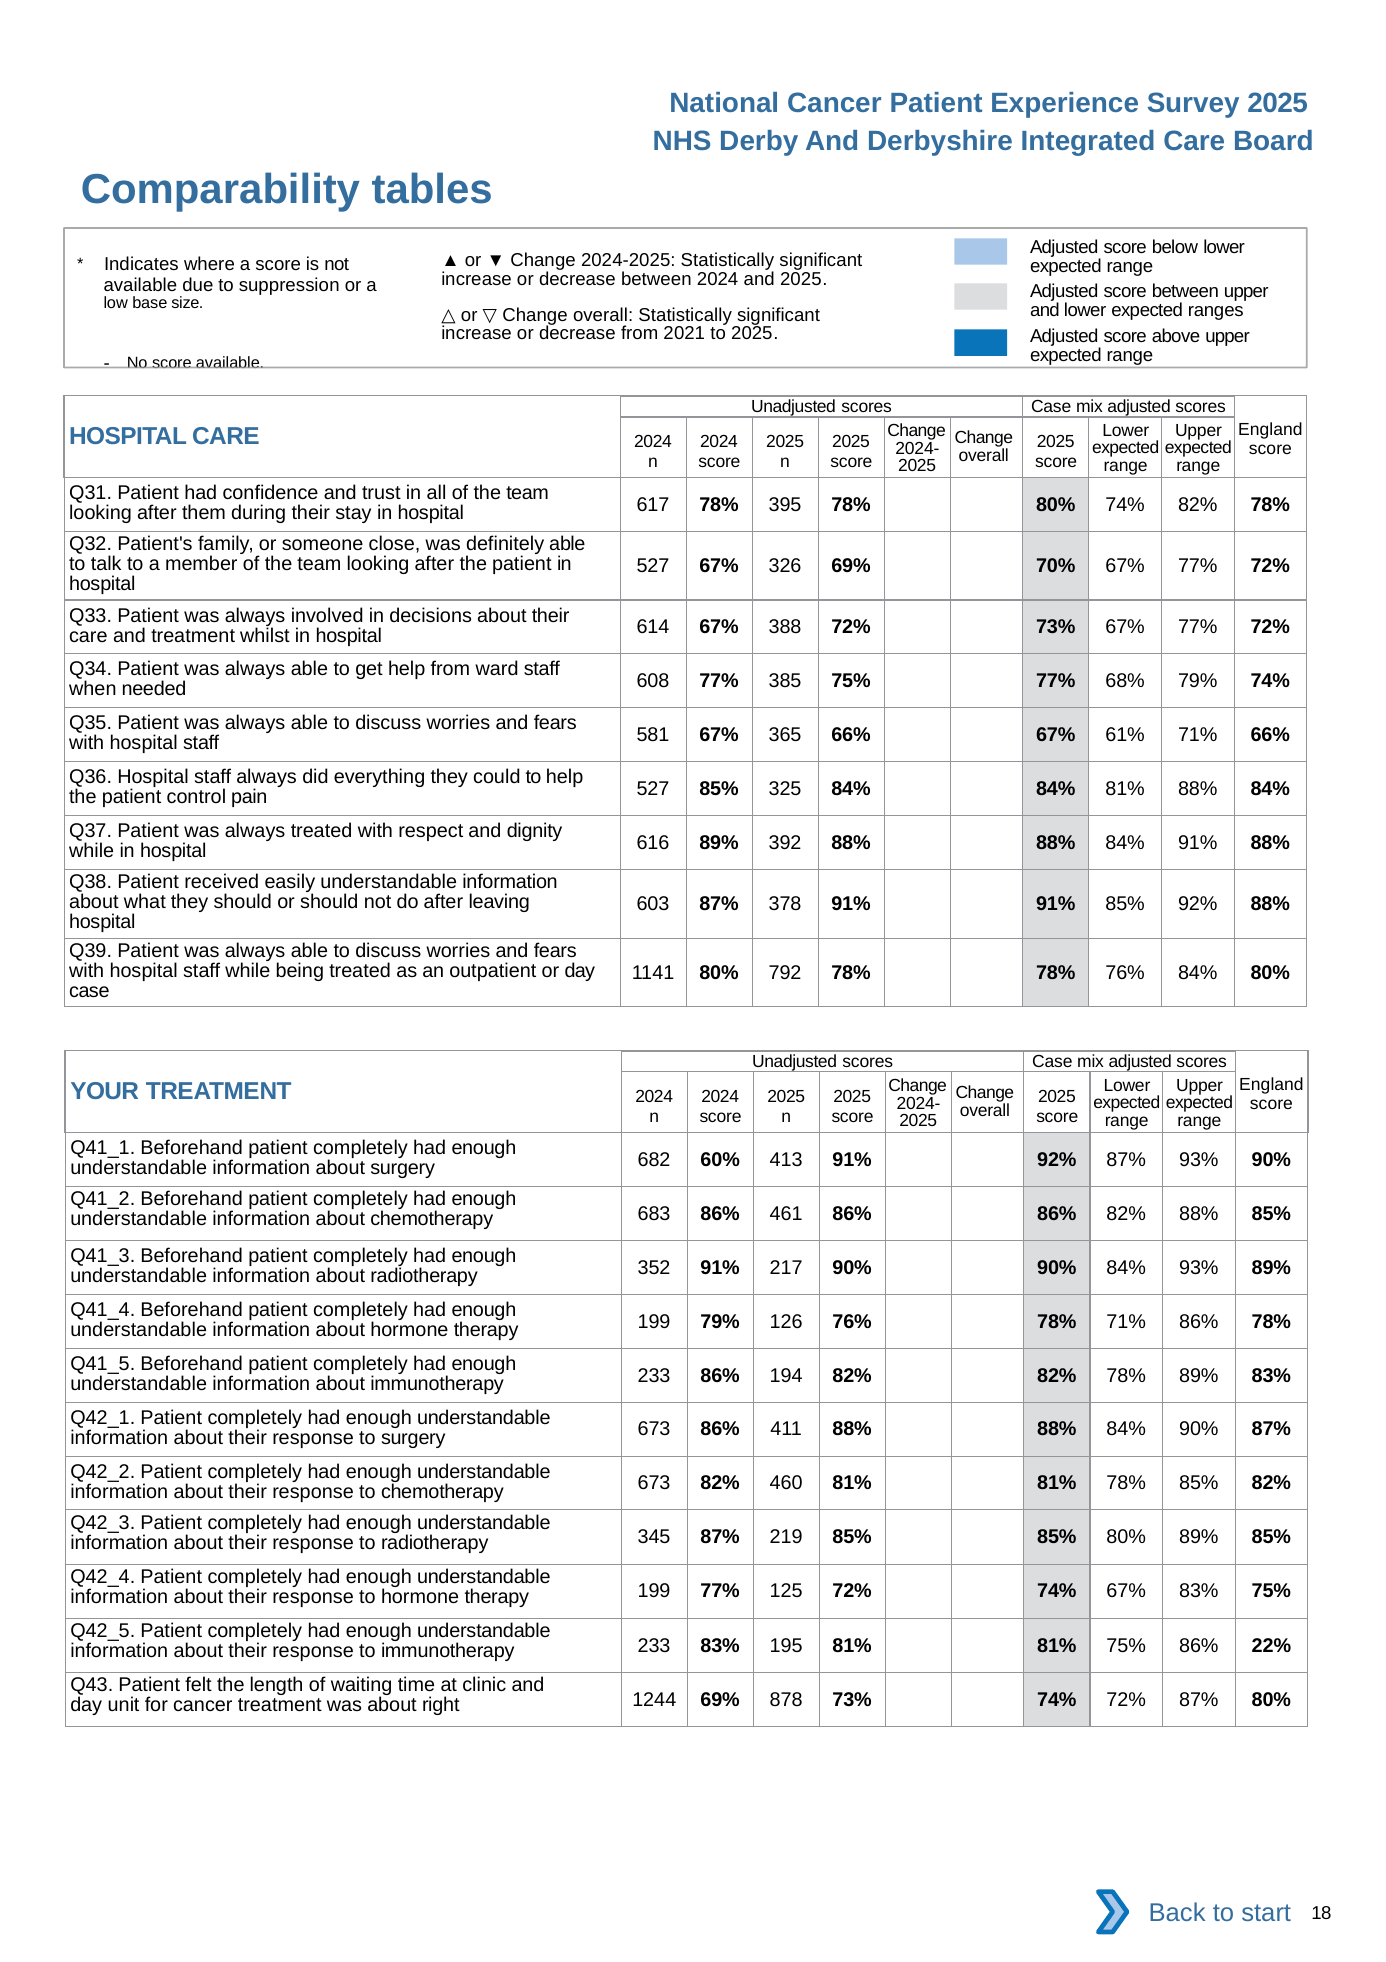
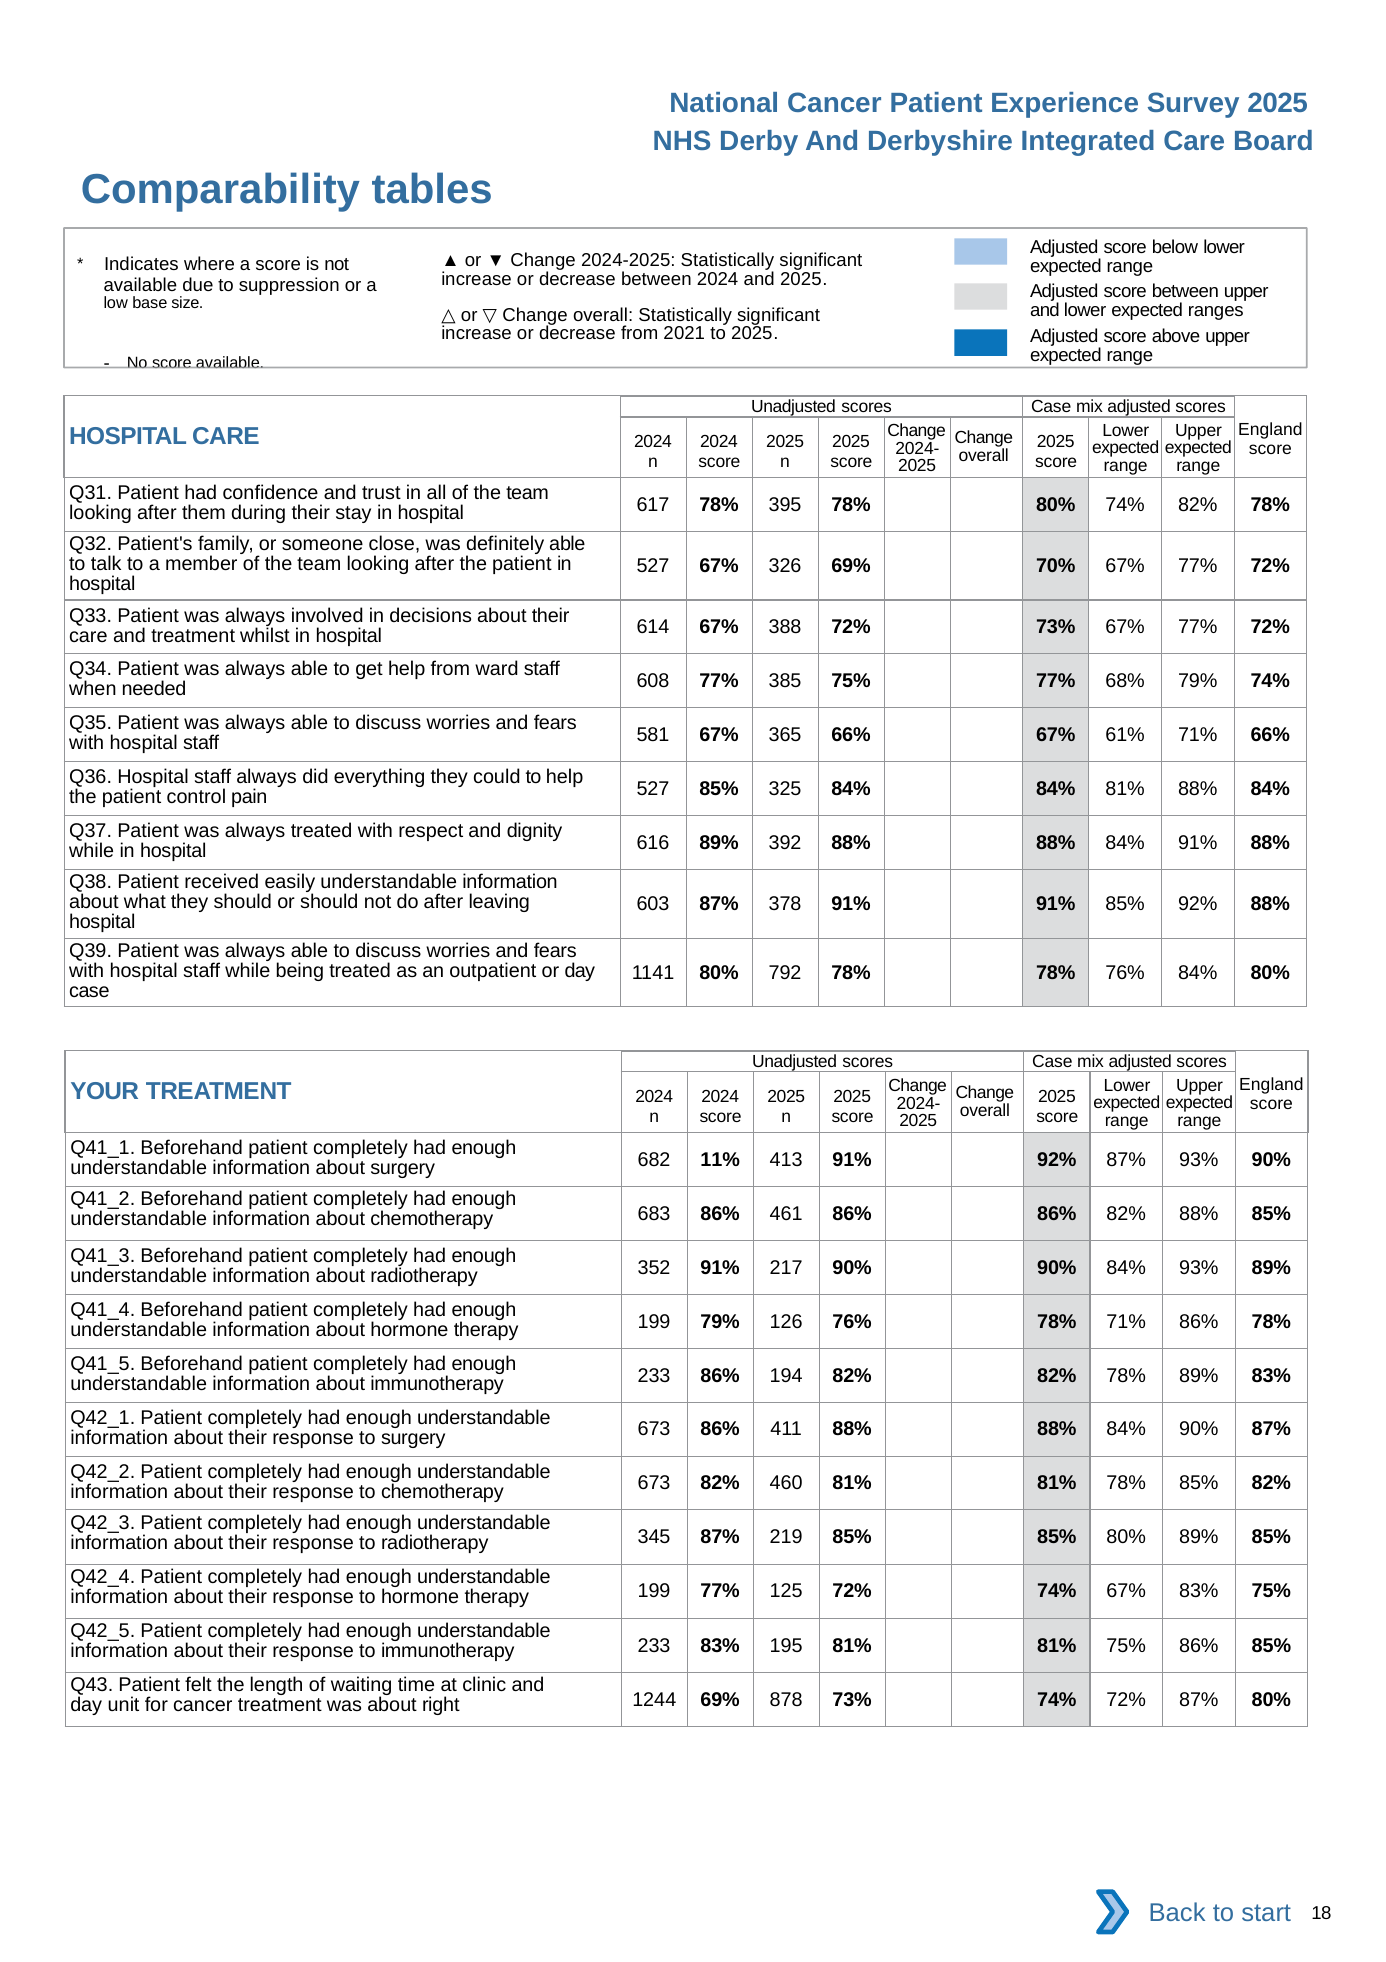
60%: 60% -> 11% (720, 1159)
86% 22%: 22% -> 85% (1271, 1645)
